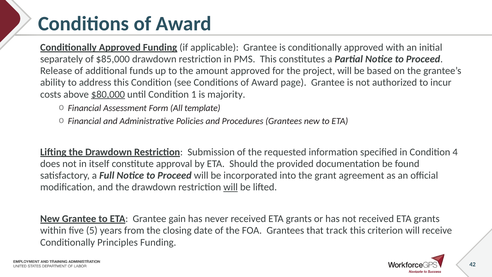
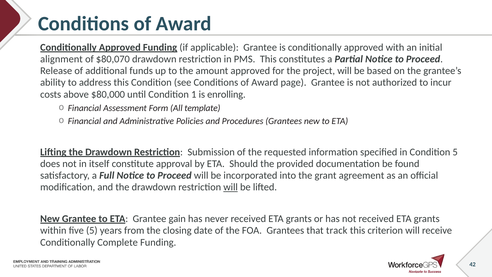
separately: separately -> alignment (61, 59)
$85,000: $85,000 -> $80,070 (113, 59)
$80,000 underline: present -> none (108, 94)
majority: majority -> enrolling (226, 94)
Condition 4: 4 -> 5 (455, 152)
Principles: Principles -> Complete (118, 242)
